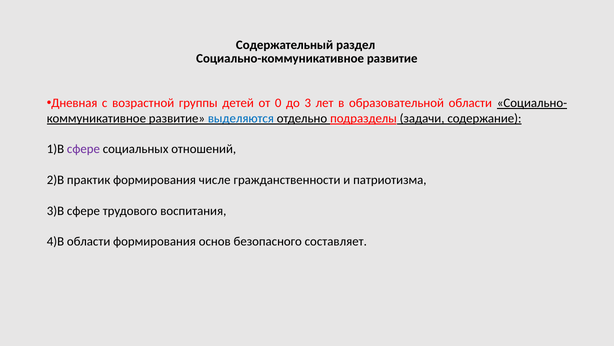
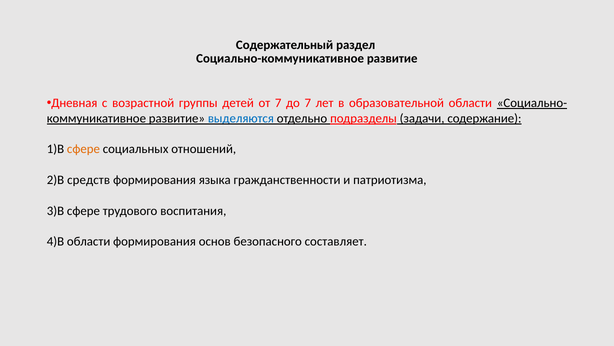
от 0: 0 -> 7 (278, 103)
до 3: 3 -> 7 (308, 103)
сфере colour: purple -> orange (83, 149)
практик: практик -> средств (89, 180)
числе: числе -> языка (215, 180)
